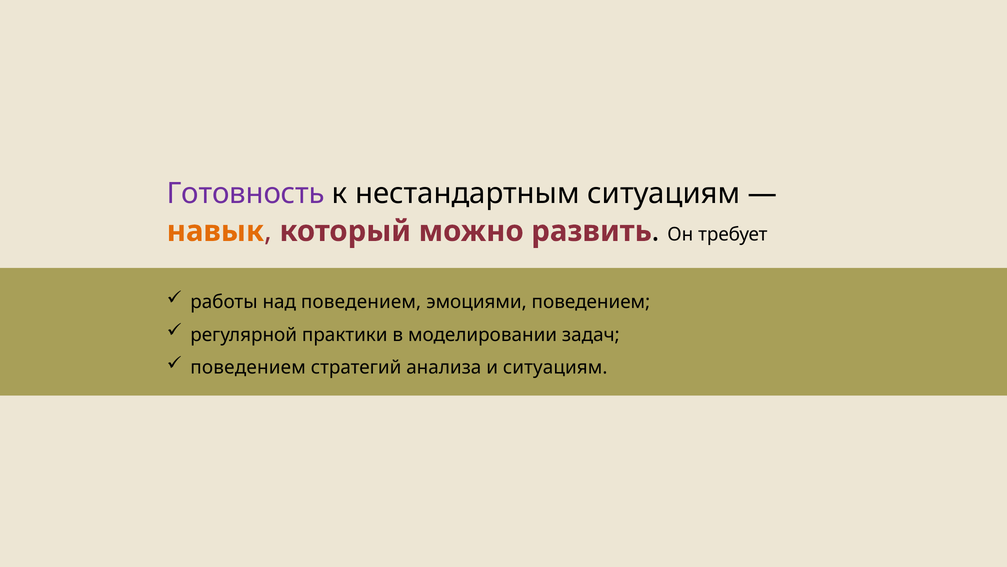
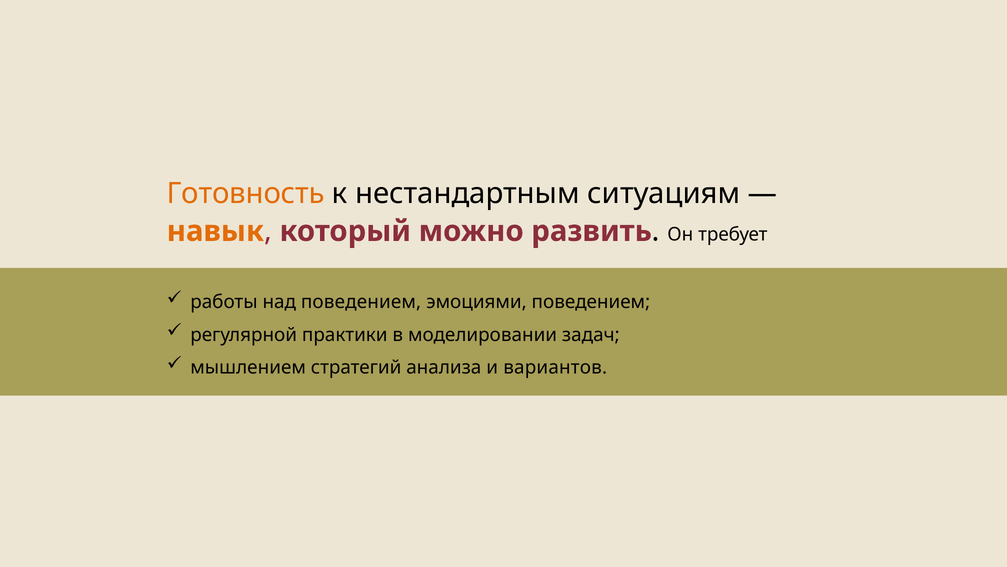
Готовность colour: purple -> orange (246, 193)
поведением: поведением -> мышлением (248, 367)
и ситуациям: ситуациям -> вариантов (555, 367)
